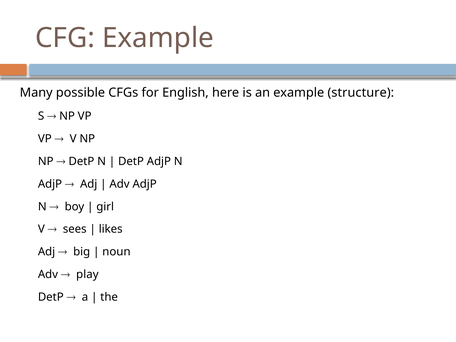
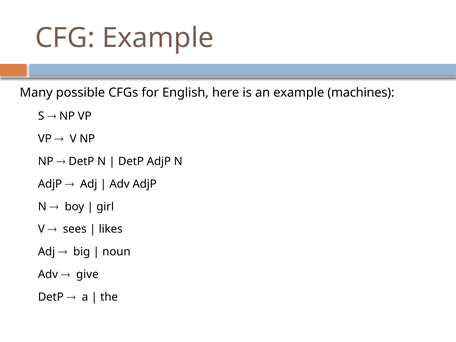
structure: structure -> machines (361, 93)
play: play -> give (87, 274)
